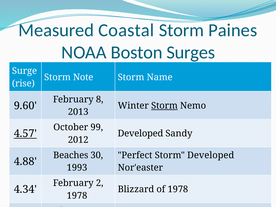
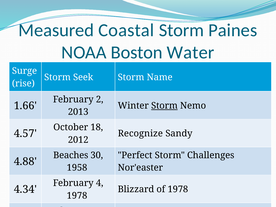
Surges: Surges -> Water (191, 52)
Note: Note -> Seek (83, 77)
8: 8 -> 2 (100, 99)
9.60: 9.60 -> 1.66 (25, 106)
99: 99 -> 18 (97, 127)
4.57 underline: present -> none (25, 134)
Developed: Developed -> Recognize (140, 134)
Storm Developed: Developed -> Challenges (211, 155)
1993: 1993 -> 1958 (77, 168)
February 2: 2 -> 4 (100, 183)
